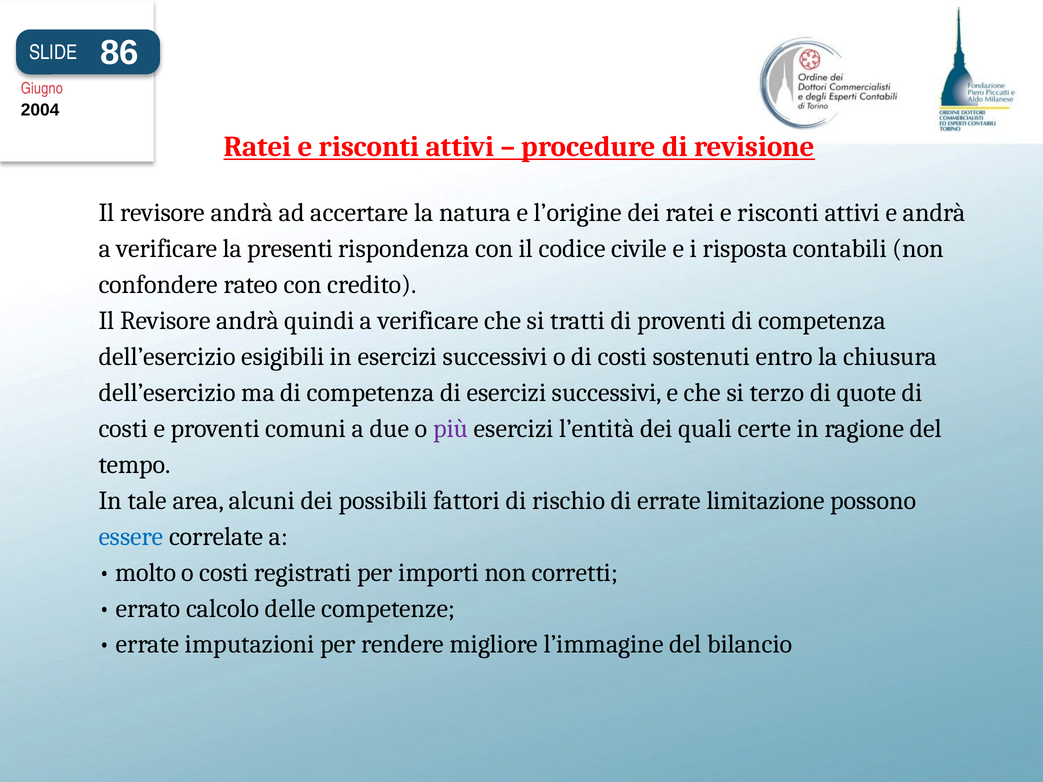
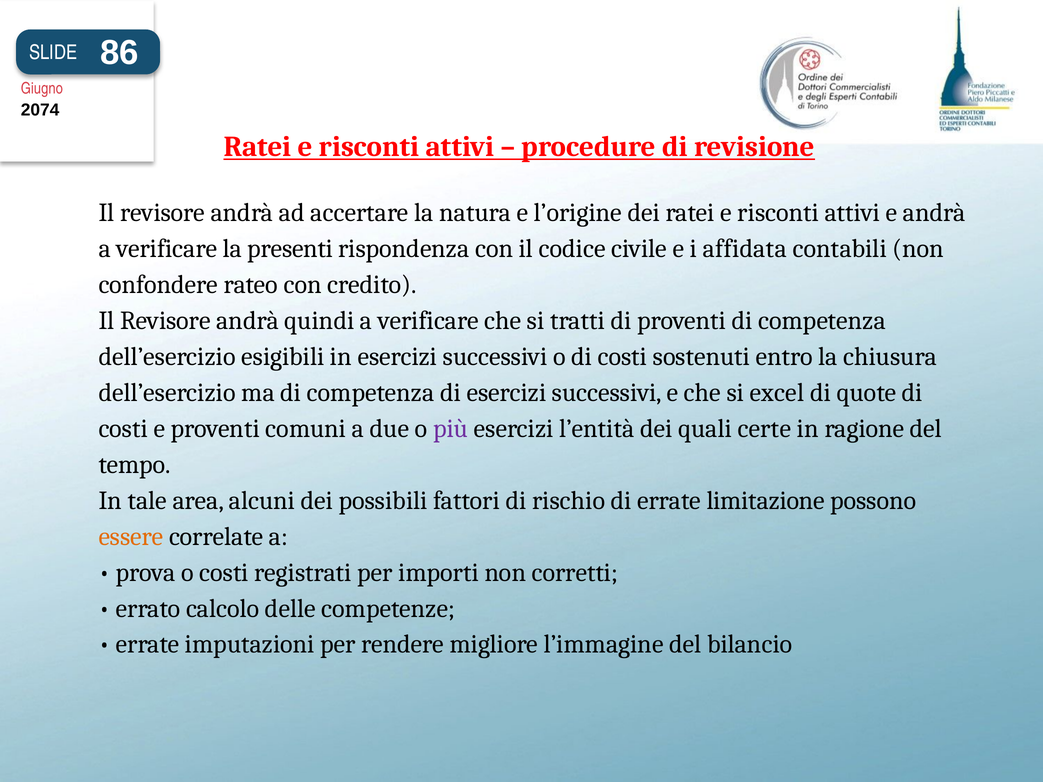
2004: 2004 -> 2074 (40, 110)
risposta: risposta -> affidata (745, 249)
terzo: terzo -> excel (777, 393)
essere colour: blue -> orange (131, 537)
molto: molto -> prova (146, 573)
